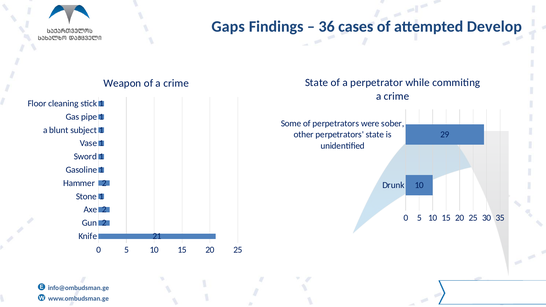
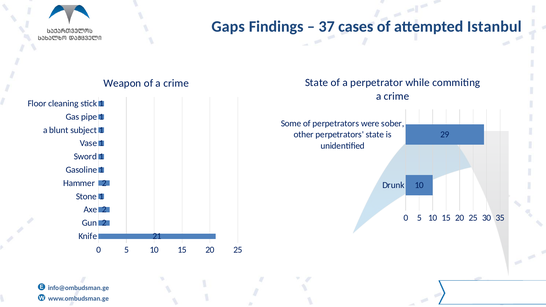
36: 36 -> 37 (327, 27)
Develop: Develop -> Istanbul (494, 27)
